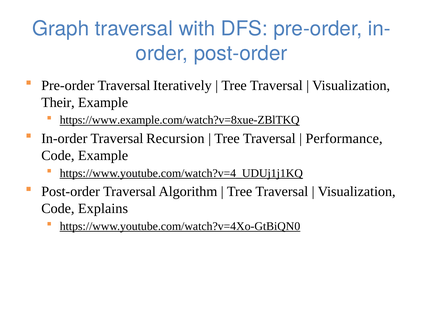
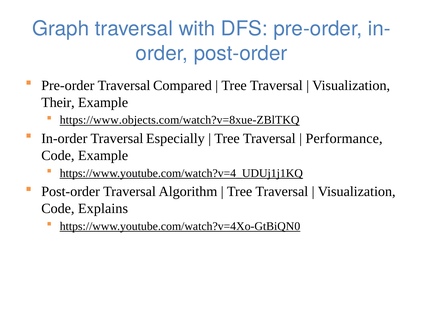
Iteratively: Iteratively -> Compared (182, 86)
https://www.example.com/watch?v=8xue-ZBlTKQ: https://www.example.com/watch?v=8xue-ZBlTKQ -> https://www.objects.com/watch?v=8xue-ZBlTKQ (180, 120)
Recursion: Recursion -> Especially (175, 139)
